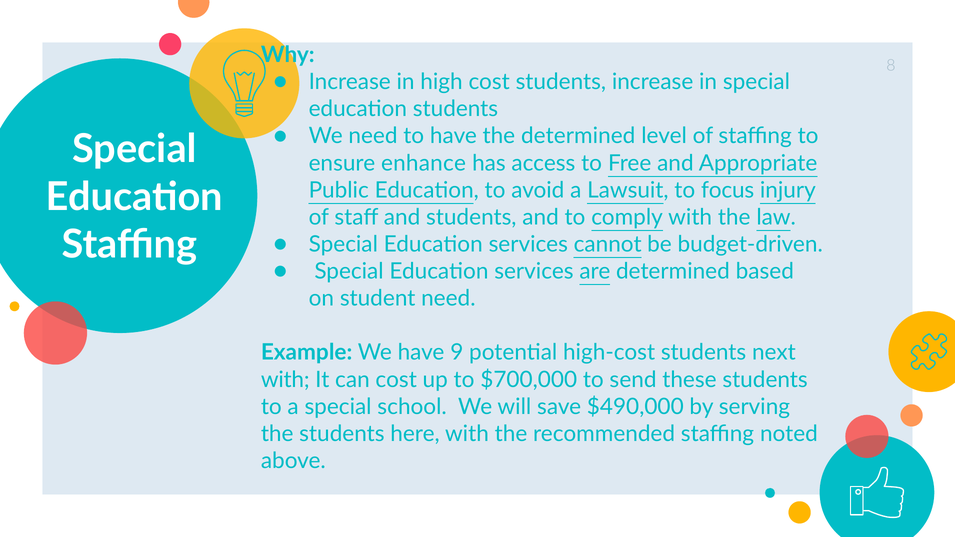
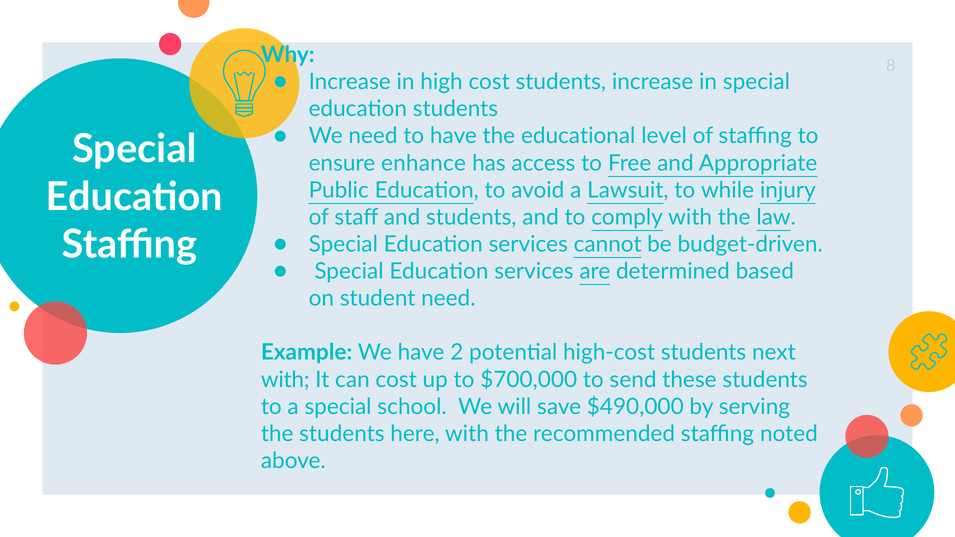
the determined: determined -> educational (578, 136)
focus: focus -> while (728, 190)
9: 9 -> 2 (457, 353)
